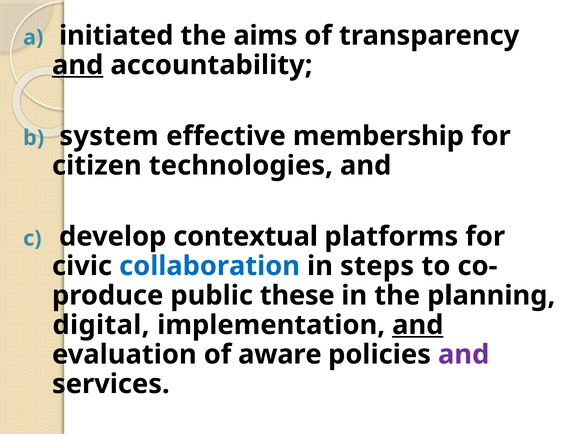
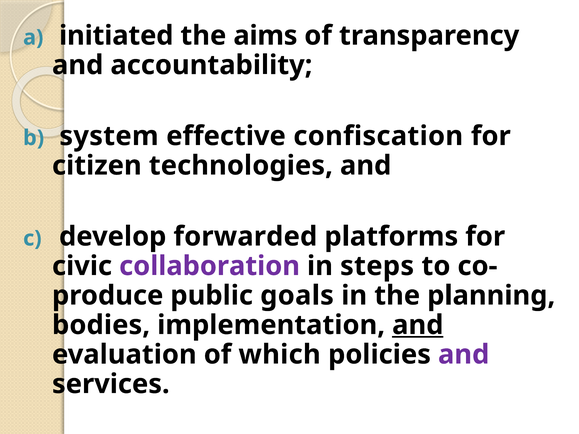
and underline: present -> none (78, 65)
membership: membership -> confiscation (378, 136)
contextual: contextual -> forwarded (245, 237)
collaboration colour: blue -> purple (210, 266)
these: these -> goals (297, 296)
digital: digital -> bodies (101, 325)
aware: aware -> which (280, 355)
